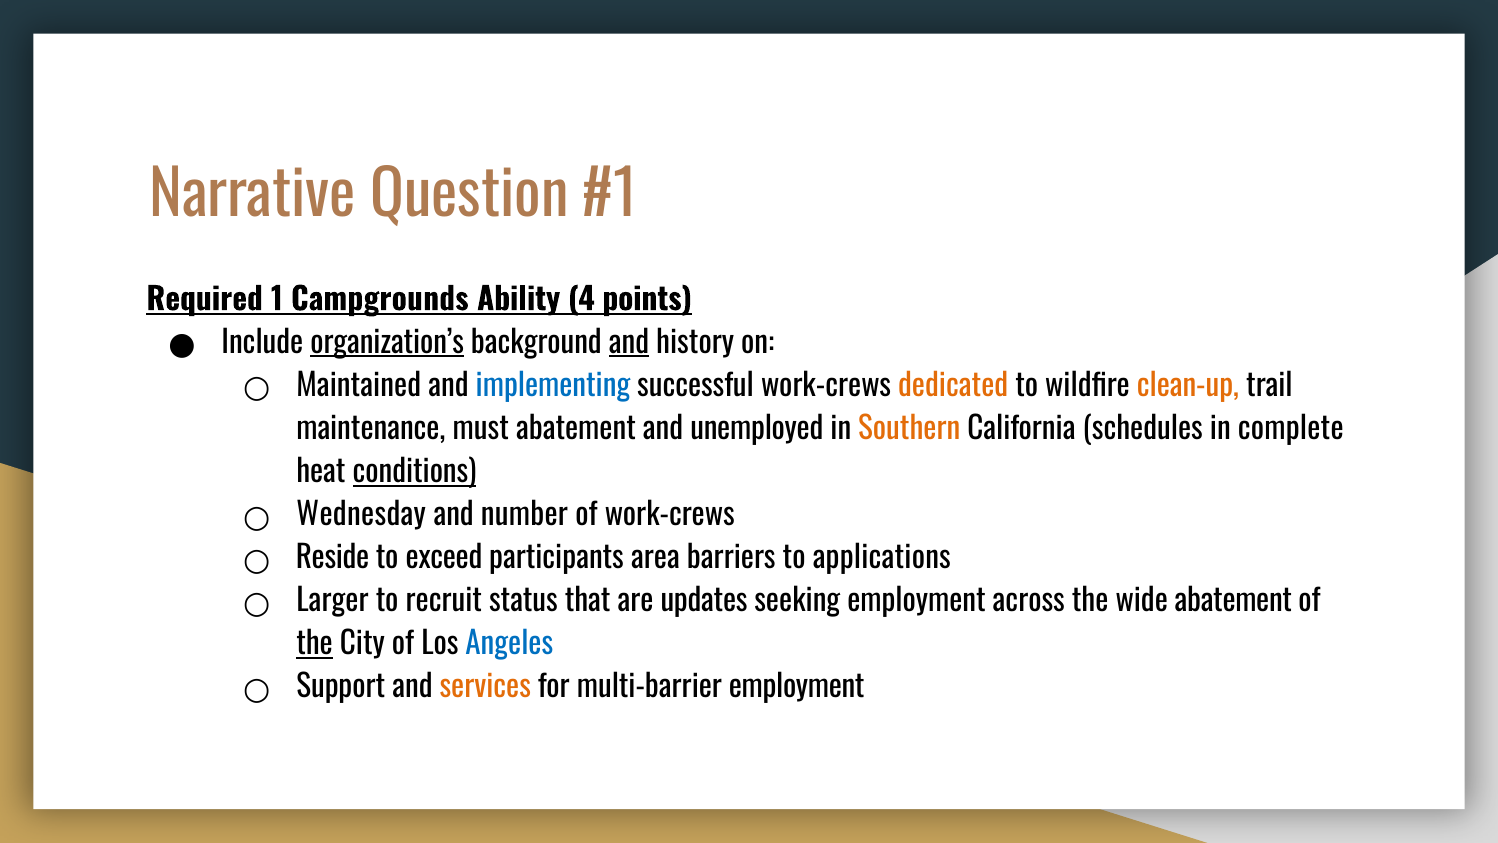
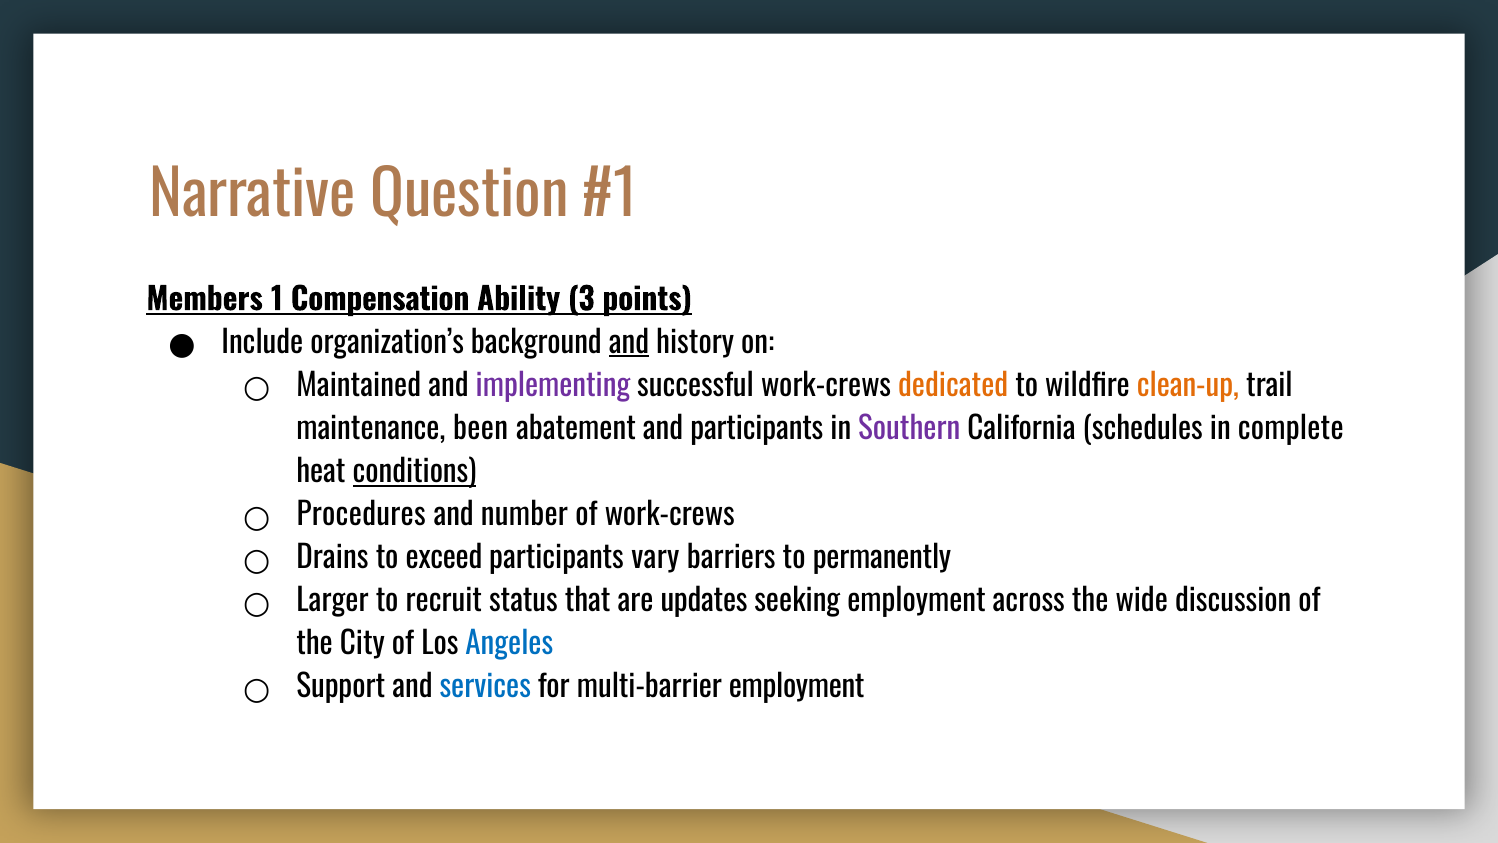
Required: Required -> Members (205, 300)
Campgrounds: Campgrounds -> Compensation (380, 300)
4: 4 -> 3 (581, 300)
organization’s underline: present -> none (387, 343)
implementing colour: blue -> purple (553, 386)
must: must -> been (481, 429)
and unemployed: unemployed -> participants (757, 429)
Southern colour: orange -> purple (909, 429)
Wednesday: Wednesday -> Procedures (361, 515)
Reside: Reside -> Drains (332, 558)
area: area -> vary (655, 558)
applications: applications -> permanently (882, 558)
wide abatement: abatement -> discussion (1233, 601)
the underline: present -> none (315, 644)
services colour: orange -> blue (485, 687)
